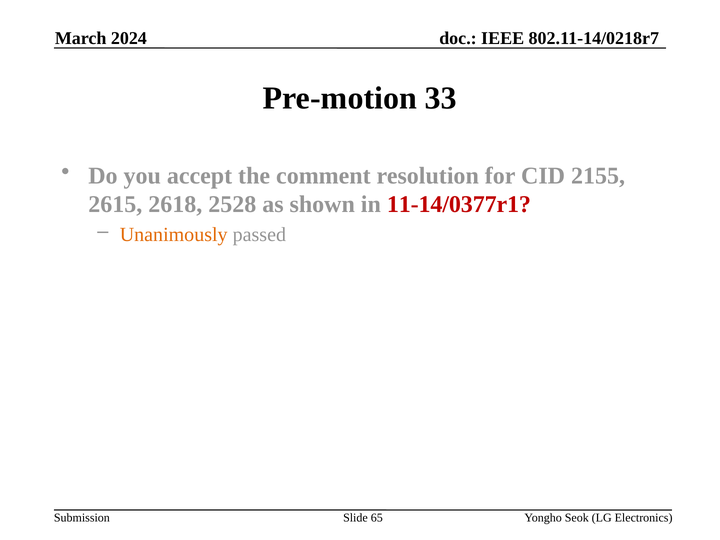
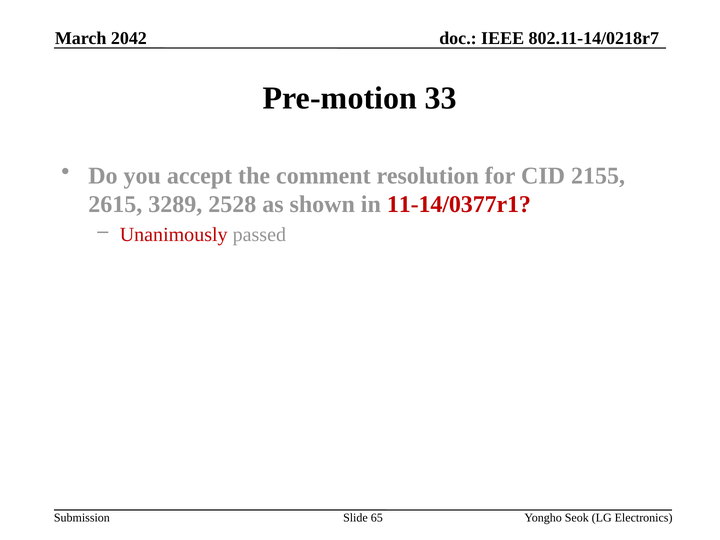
2024: 2024 -> 2042 (129, 38)
2618: 2618 -> 3289 (175, 205)
Unanimously colour: orange -> red (174, 235)
